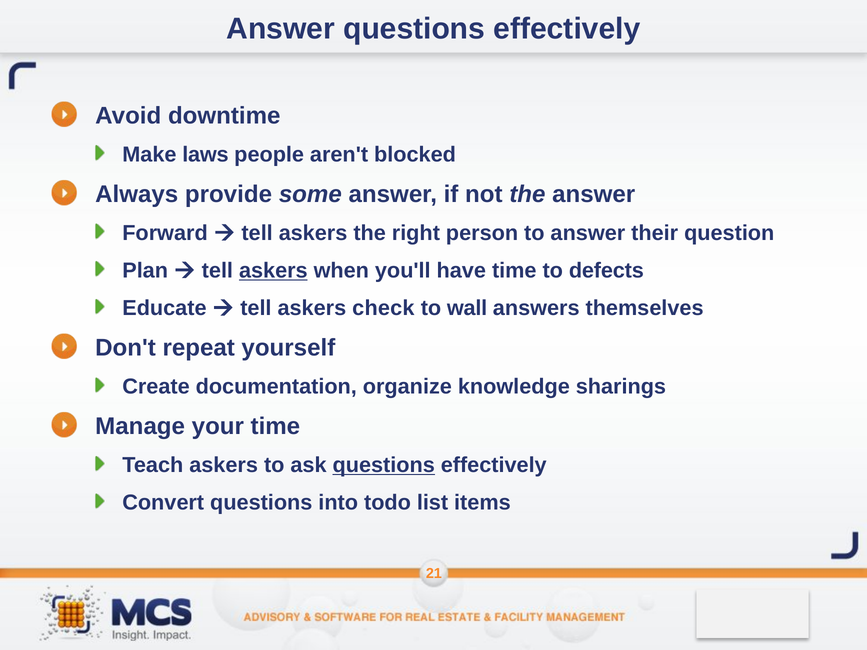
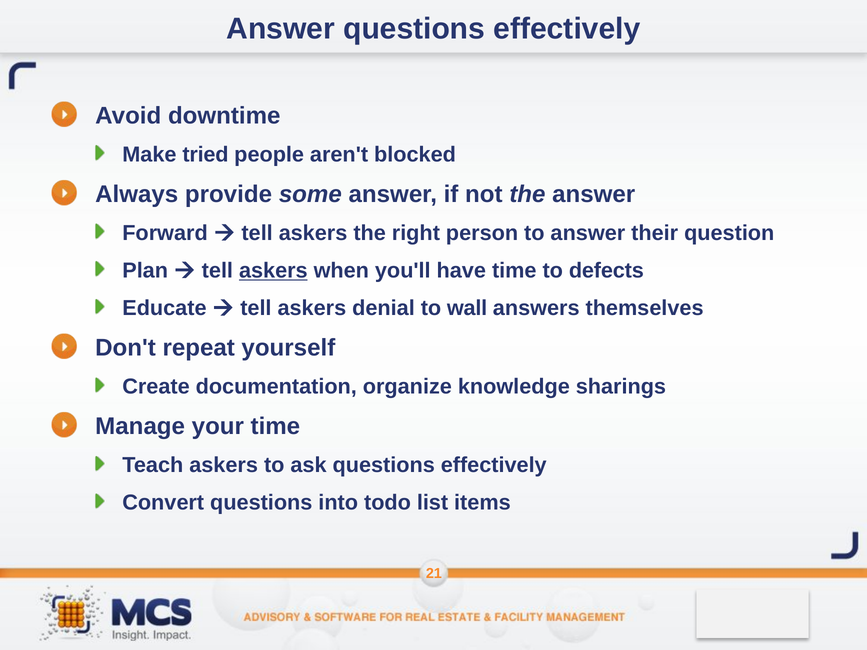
laws: laws -> tried (205, 155)
check: check -> denial (383, 308)
questions underline: present -> none (384, 465)
